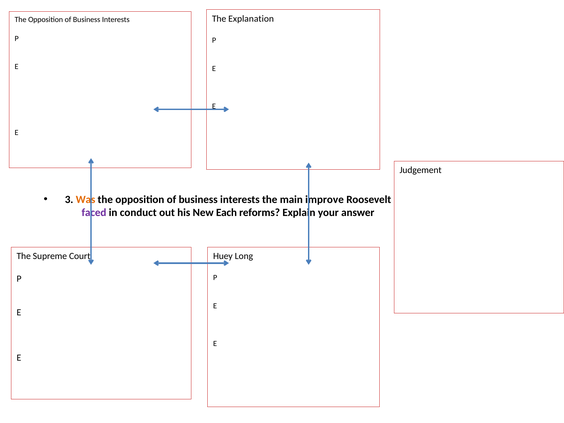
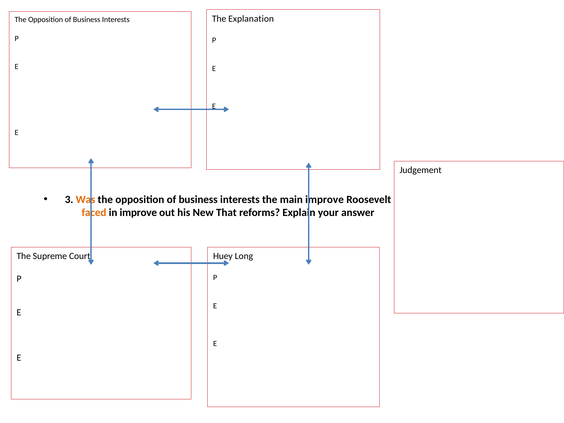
faced colour: purple -> orange (94, 213)
in conduct: conduct -> improve (138, 213)
Each: Each -> That (226, 213)
